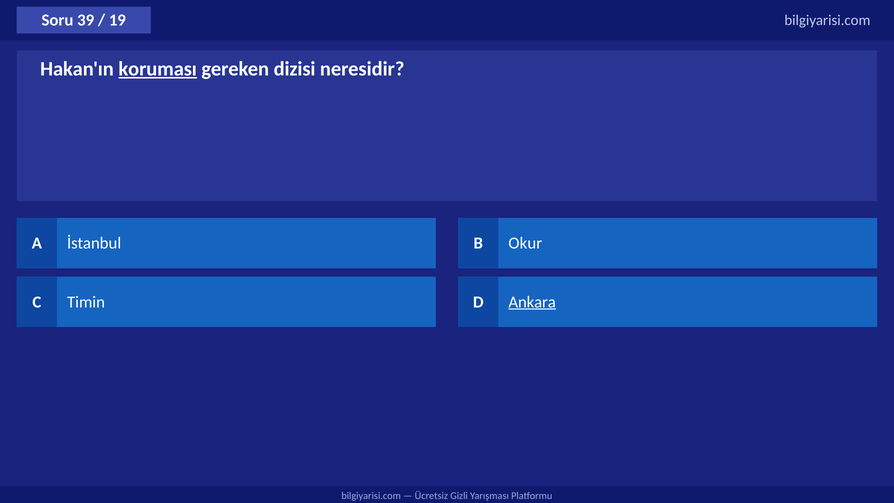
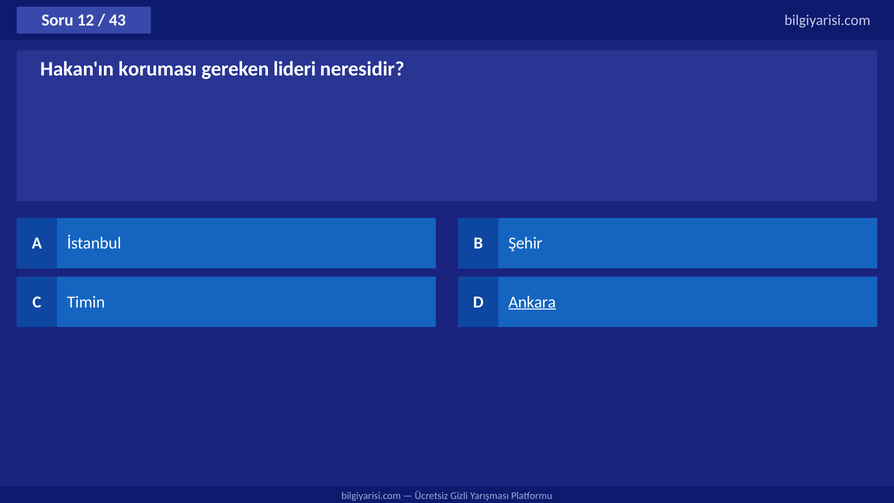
39: 39 -> 12 (86, 20)
19: 19 -> 43 (117, 20)
koruması underline: present -> none (158, 69)
dizisi: dizisi -> lideri (295, 69)
Okur: Okur -> Şehir (525, 243)
